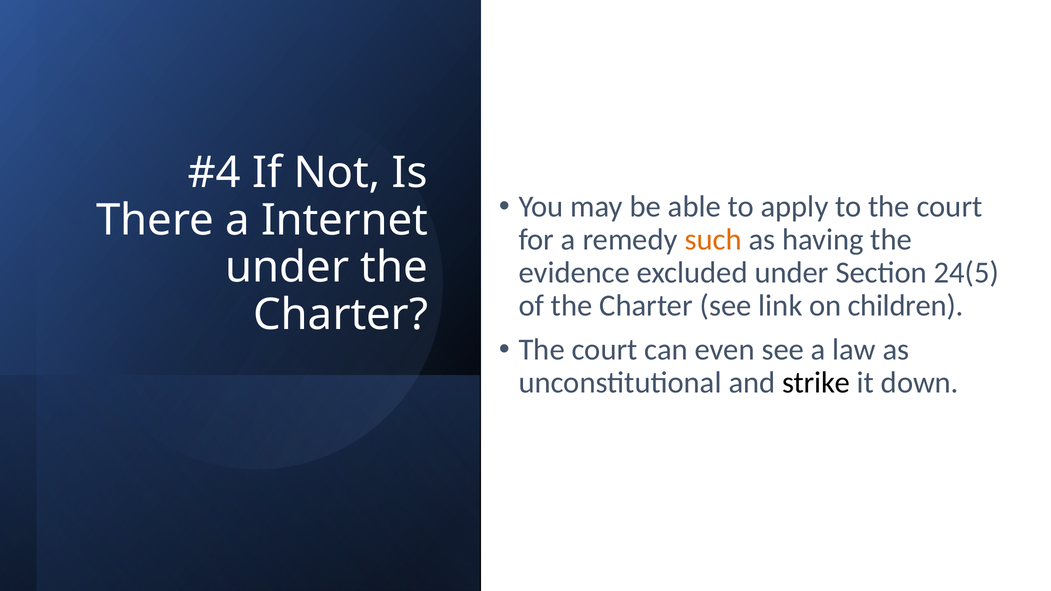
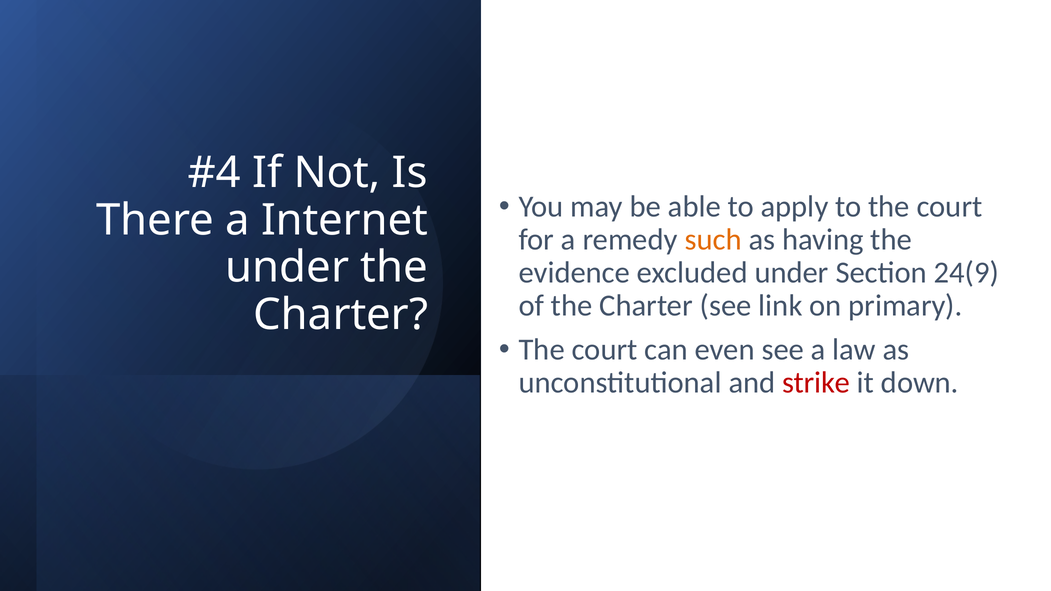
24(5: 24(5 -> 24(9 (966, 273)
children: children -> primary (905, 306)
strike colour: black -> red (816, 383)
